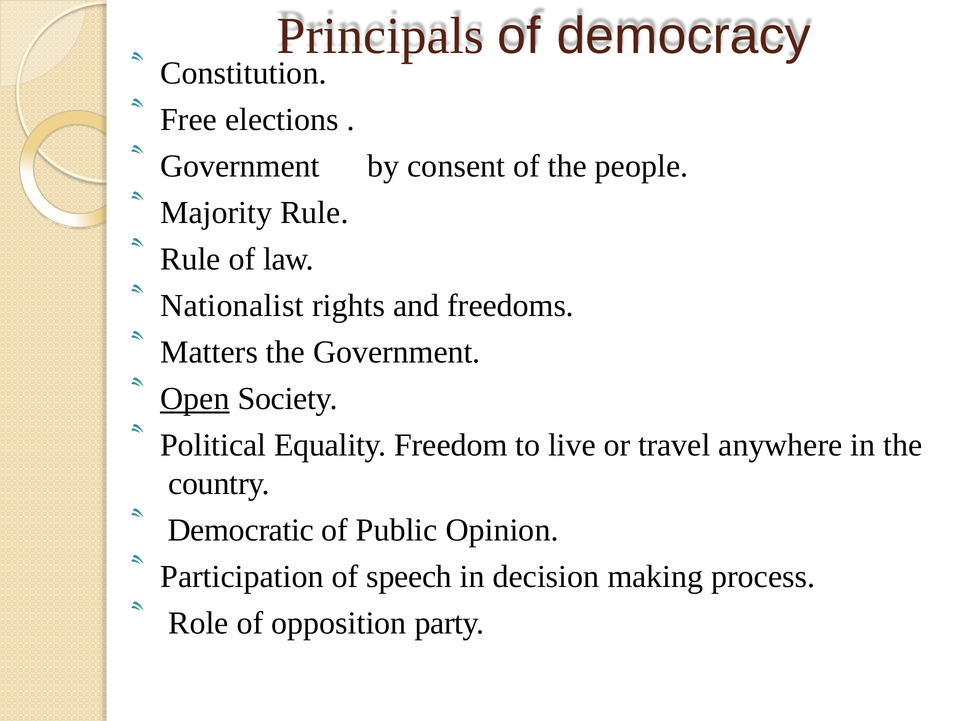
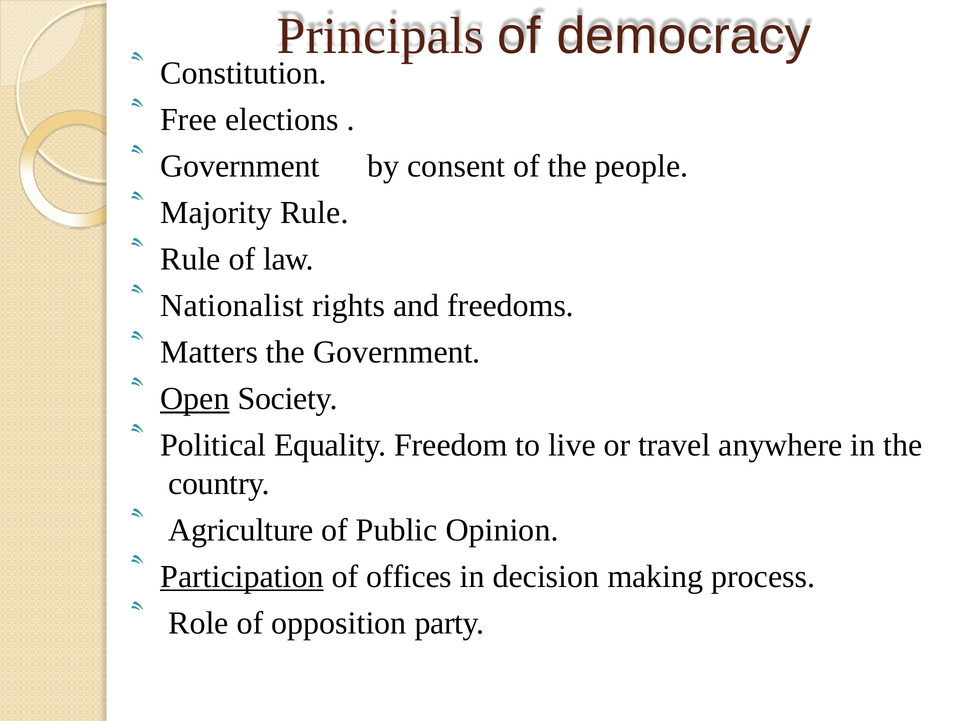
Democratic: Democratic -> Agriculture (241, 530)
Participation underline: none -> present (242, 576)
speech: speech -> offices (409, 576)
